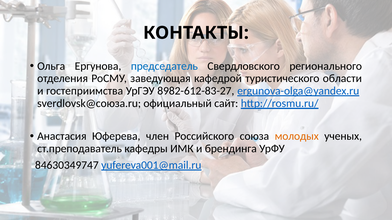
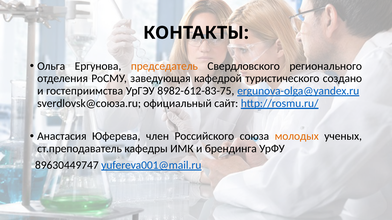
председатель colour: blue -> orange (164, 66)
области: области -> создано (342, 79)
8982-612-83-27: 8982-612-83-27 -> 8982-612-83-75 (196, 91)
84630349747: 84630349747 -> 89630449747 (67, 165)
